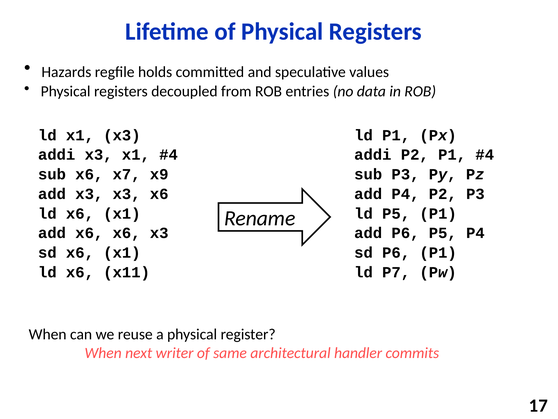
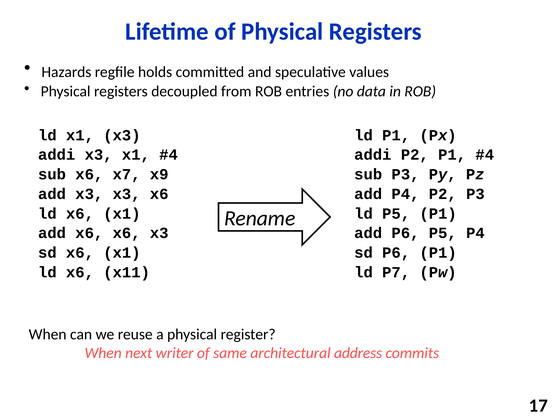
handler: handler -> address (358, 353)
